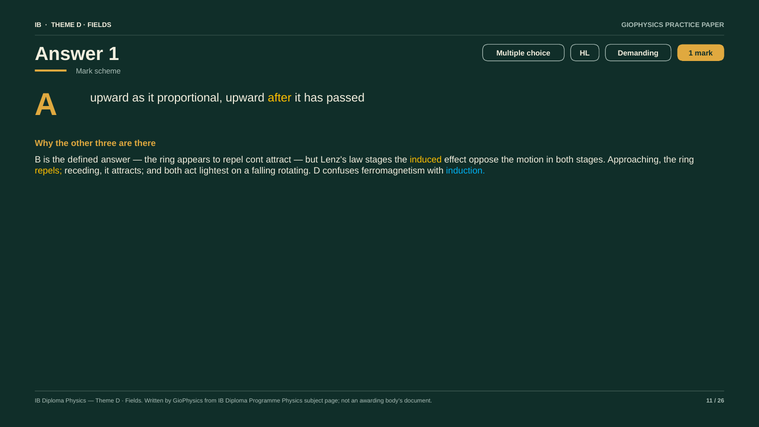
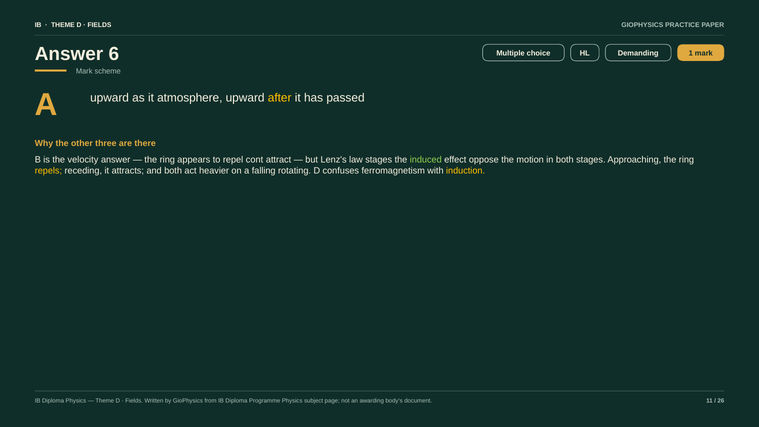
Answer 1: 1 -> 6 (114, 54)
proportional: proportional -> atmosphere (190, 98)
defined: defined -> velocity (83, 160)
induced colour: yellow -> light green (426, 160)
lightest: lightest -> heavier (214, 171)
induction colour: light blue -> yellow (466, 171)
